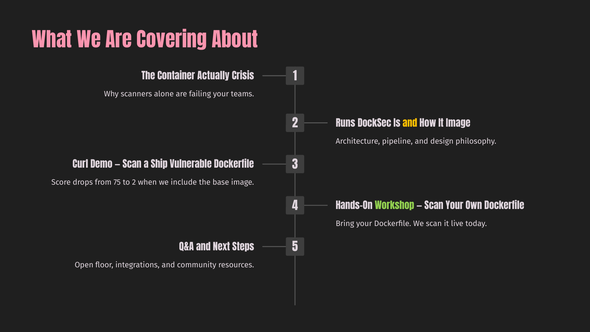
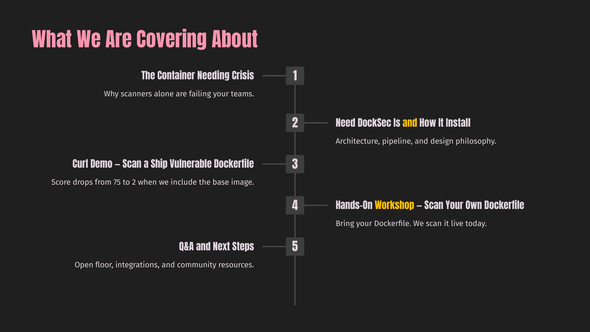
Actually: Actually -> Needing (213, 76)
Runs: Runs -> Need (346, 123)
It Image: Image -> Install (458, 123)
Workshop colour: light green -> yellow (394, 206)
